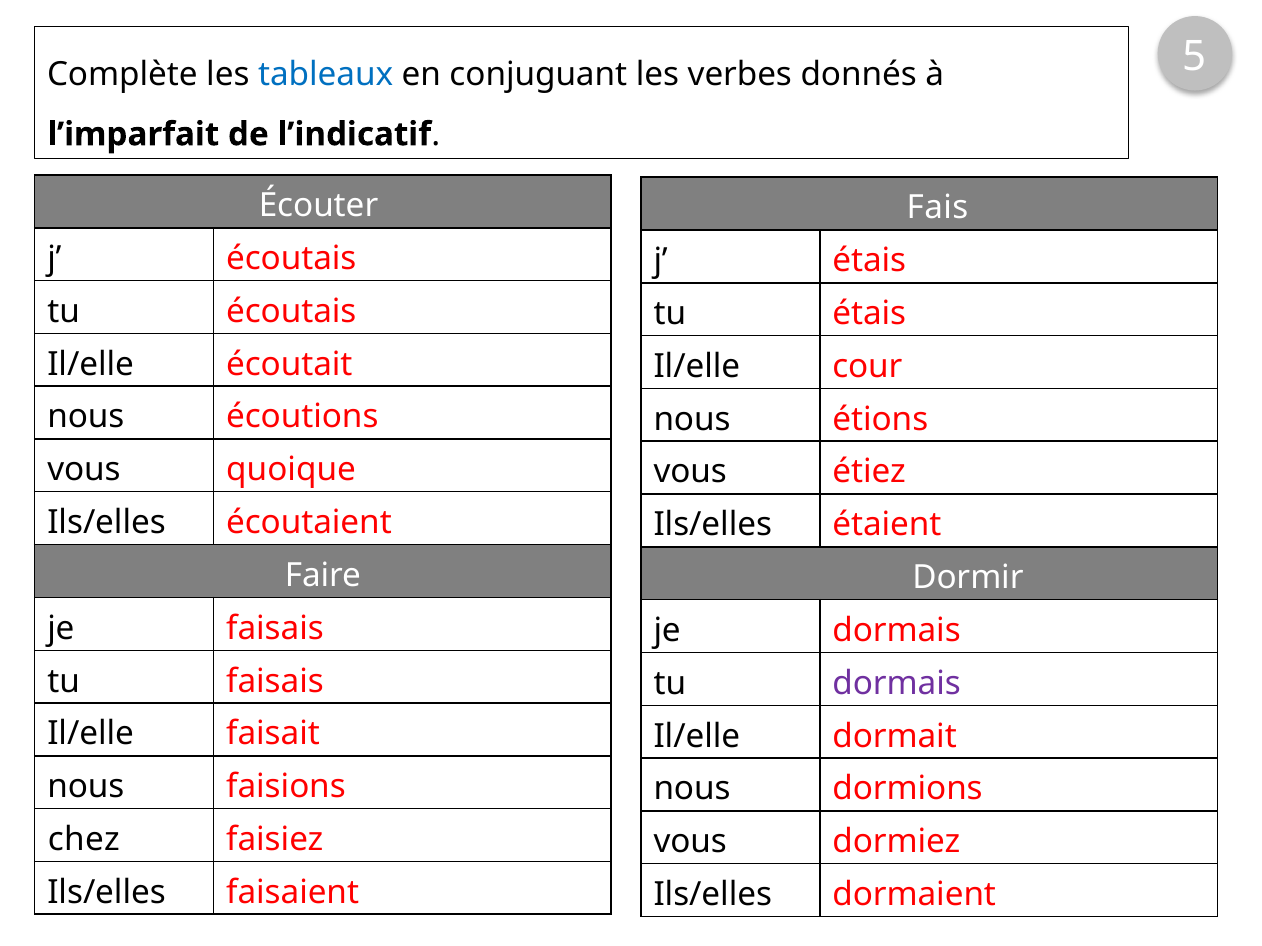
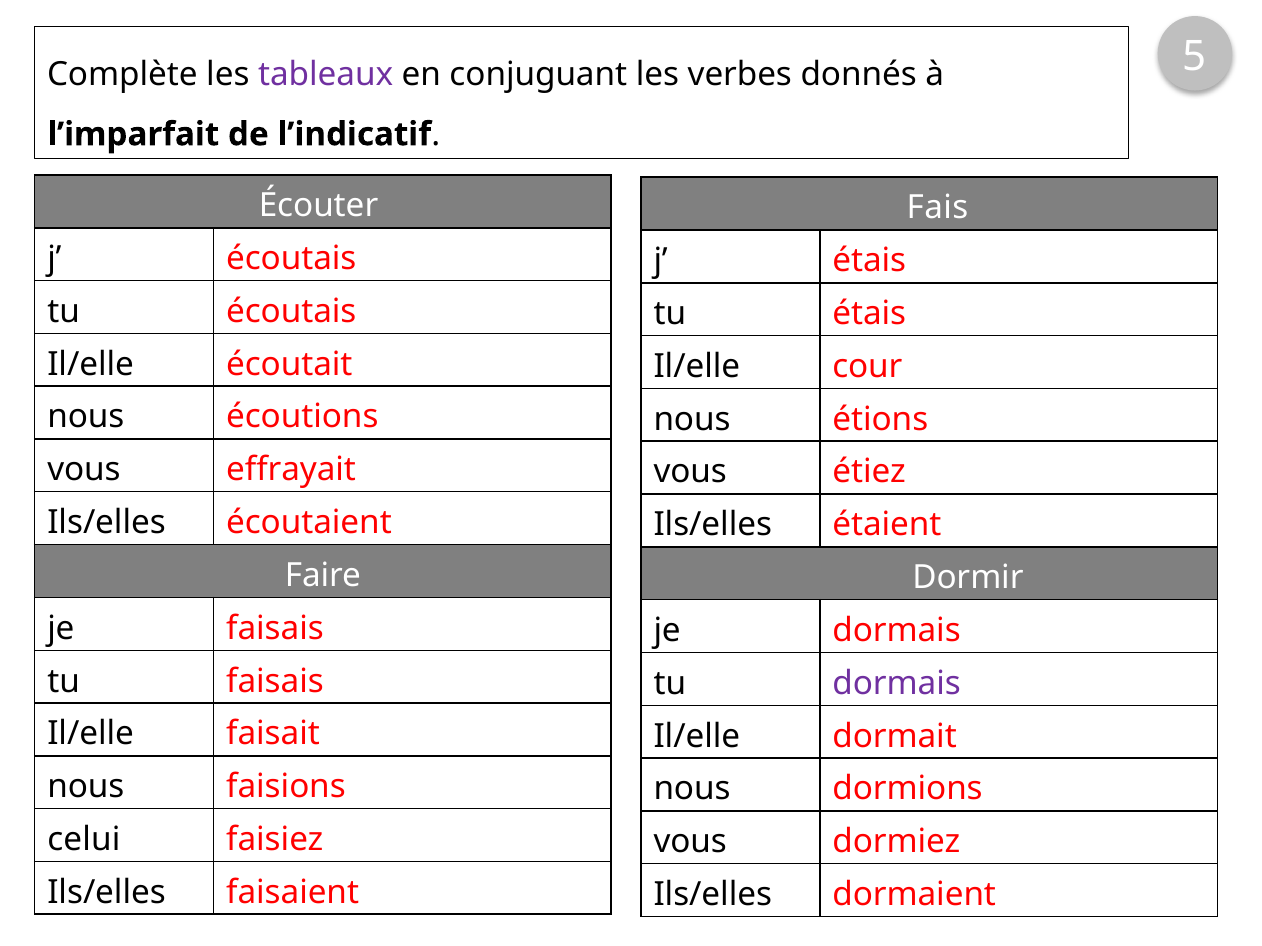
tableaux colour: blue -> purple (326, 74)
quoique: quoique -> effrayait (291, 470)
chez: chez -> celui (84, 840)
